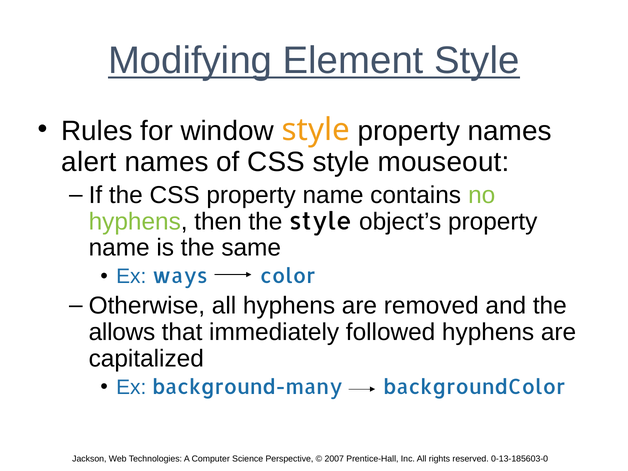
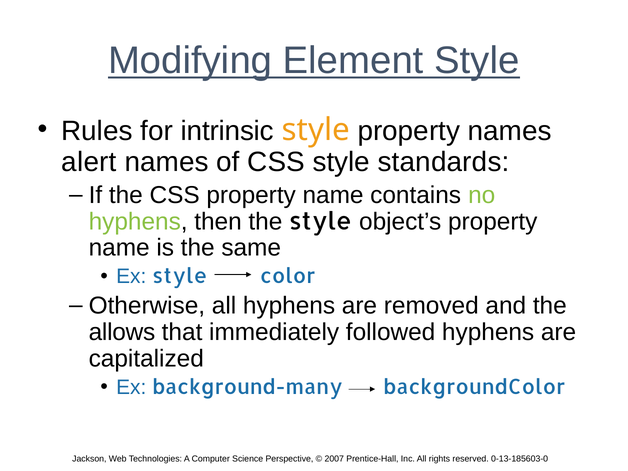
window: window -> intrinsic (227, 131)
mouseout: mouseout -> standards (444, 162)
Ex ways: ways -> style (180, 277)
